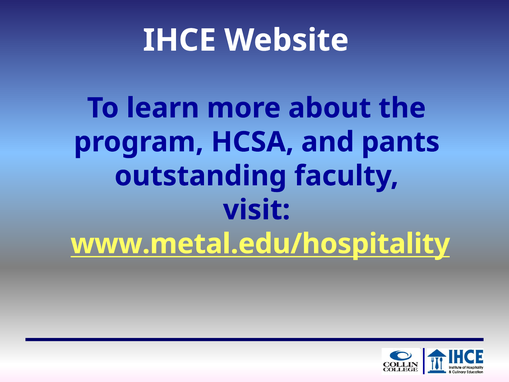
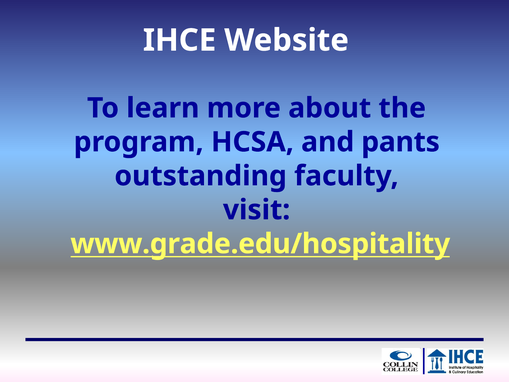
www.metal.edu/hospitality: www.metal.edu/hospitality -> www.grade.edu/hospitality (260, 244)
